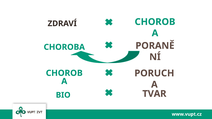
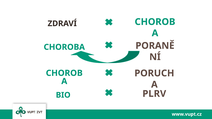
TVAR: TVAR -> PLRV (154, 94)
